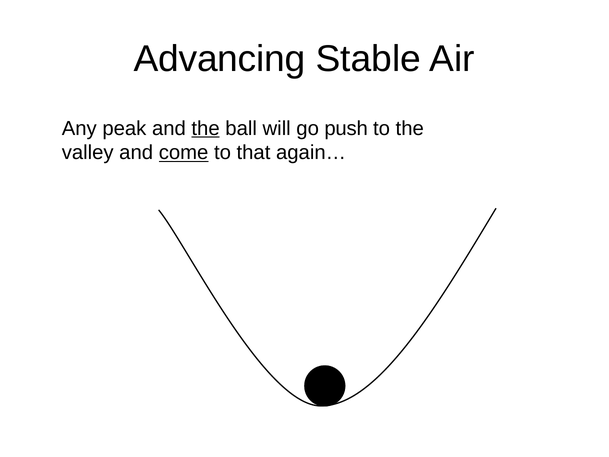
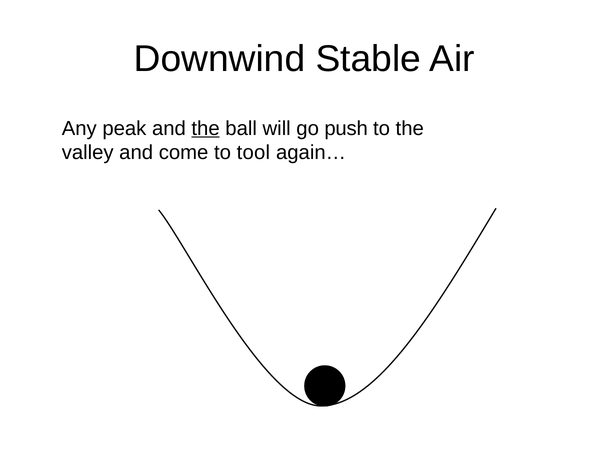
Advancing: Advancing -> Downwind (219, 59)
come underline: present -> none (184, 153)
that: that -> tool (253, 153)
